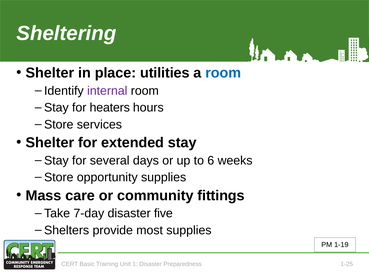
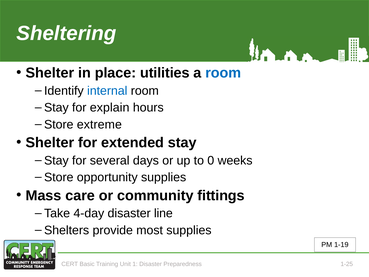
internal colour: purple -> blue (107, 91)
heaters: heaters -> explain (110, 108)
services: services -> extreme (99, 124)
6: 6 -> 0 (211, 160)
7-day: 7-day -> 4-day (89, 213)
five: five -> line (163, 213)
